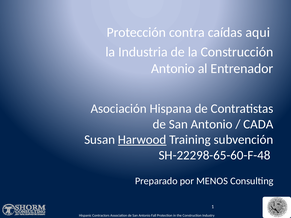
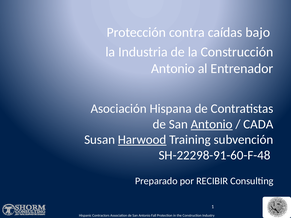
aqui: aqui -> bajo (258, 32)
Antonio underline: none -> present (212, 124)
SH-22298-65-60-F-48: SH-22298-65-60-F-48 -> SH-22298-91-60-F-48 (215, 155)
MENOS: MENOS -> RECIBIR (212, 181)
